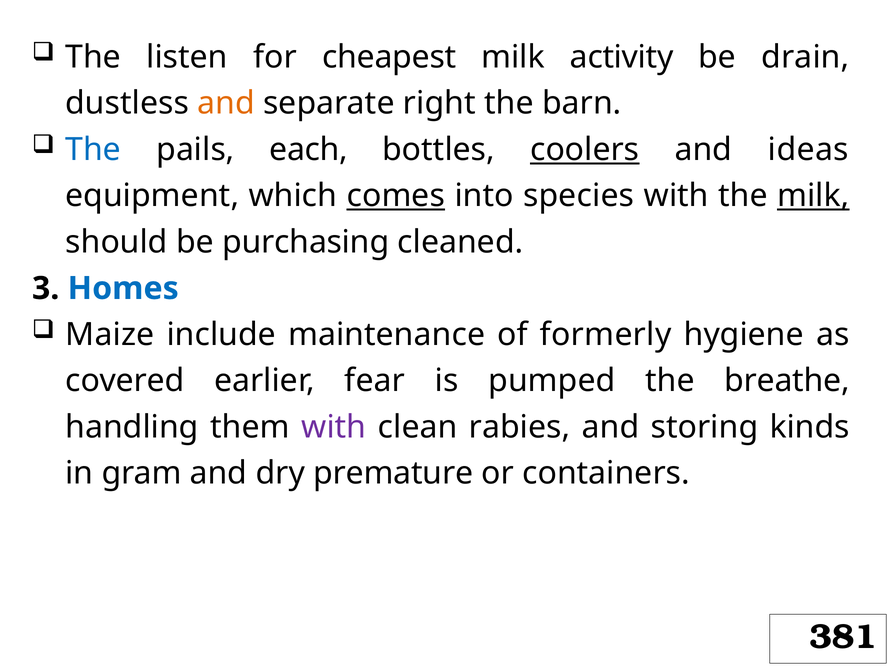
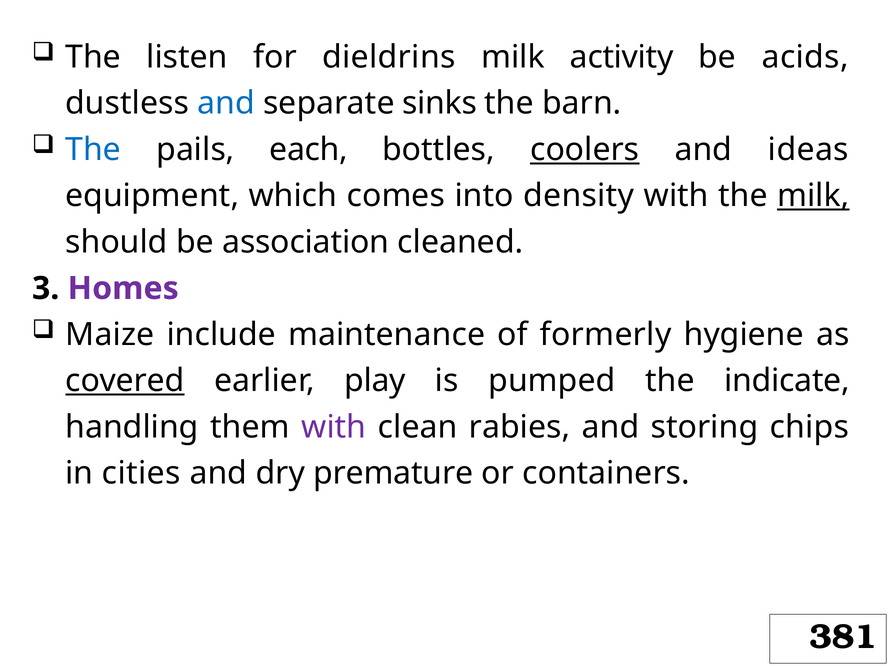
cheapest: cheapest -> dieldrins (389, 57)
drain: drain -> acids (805, 57)
and colour: orange -> blue (226, 103)
right: right -> sinks (440, 103)
comes underline: present -> none (396, 196)
species: species -> density (579, 196)
purchasing: purchasing -> association (306, 242)
Homes colour: blue -> purple (123, 288)
covered underline: none -> present (125, 381)
fear: fear -> play (375, 381)
breathe: breathe -> indicate (787, 381)
kinds: kinds -> chips (810, 427)
gram: gram -> cities (141, 473)
